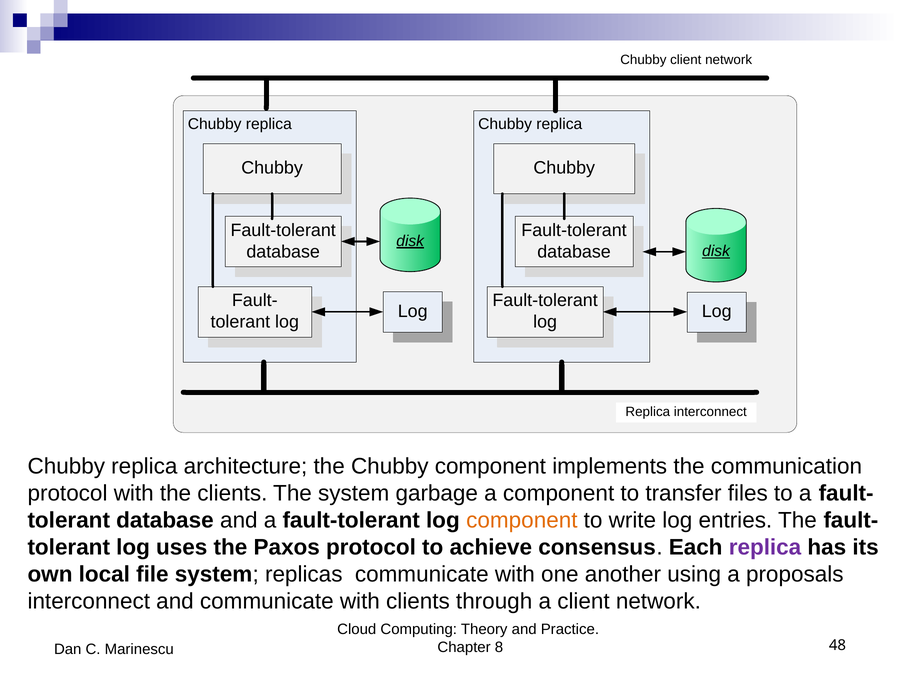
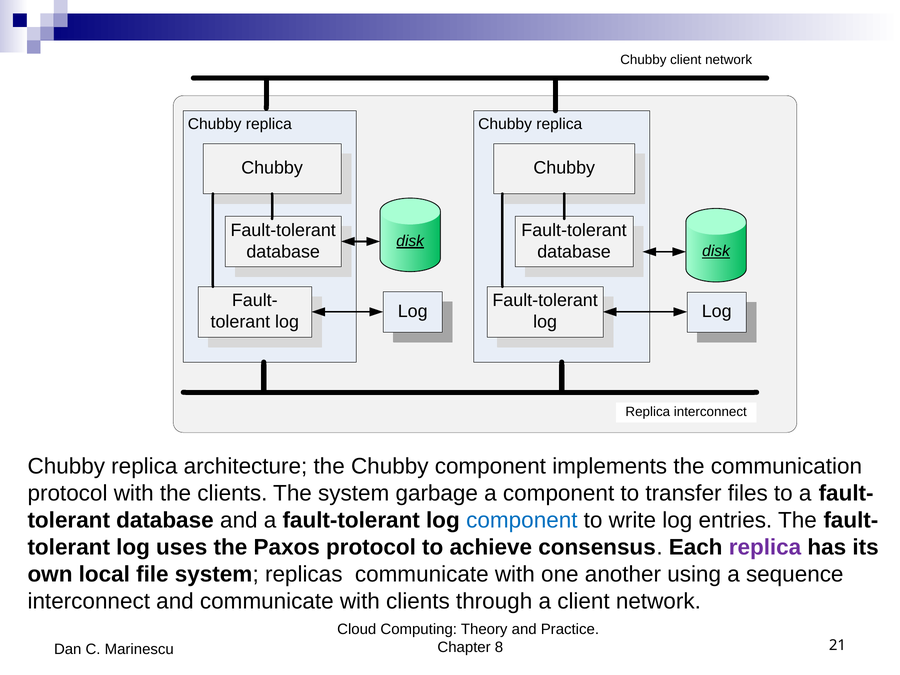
component colour: orange -> blue (522, 520)
proposals: proposals -> sequence (795, 574)
48: 48 -> 21 (837, 645)
